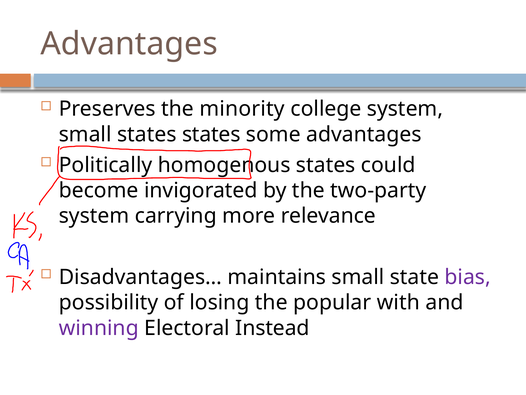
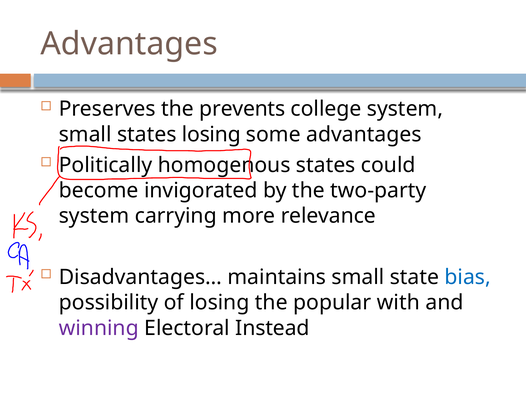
minority: minority -> prevents (242, 109)
states states: states -> losing (211, 134)
bias colour: purple -> blue (468, 277)
